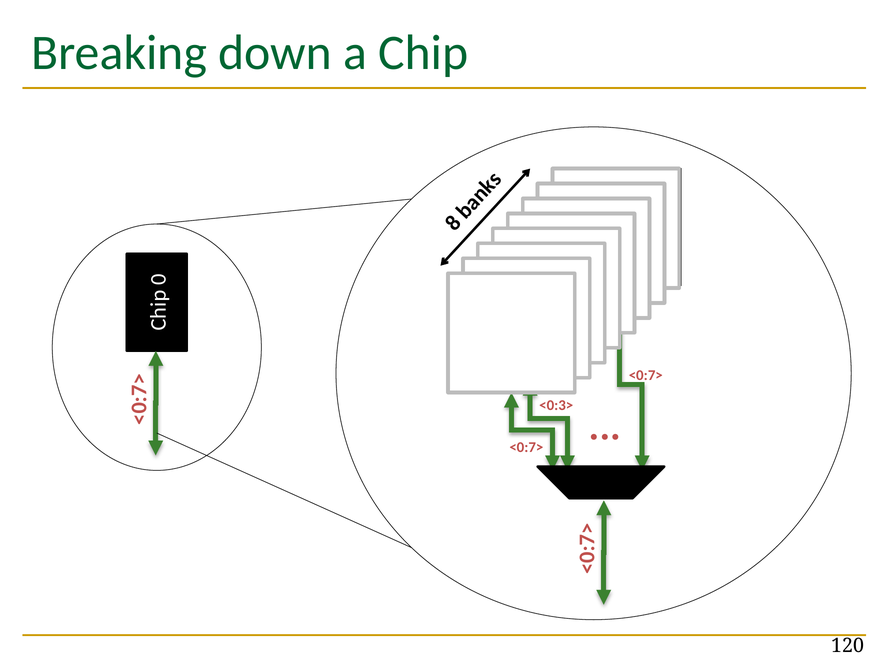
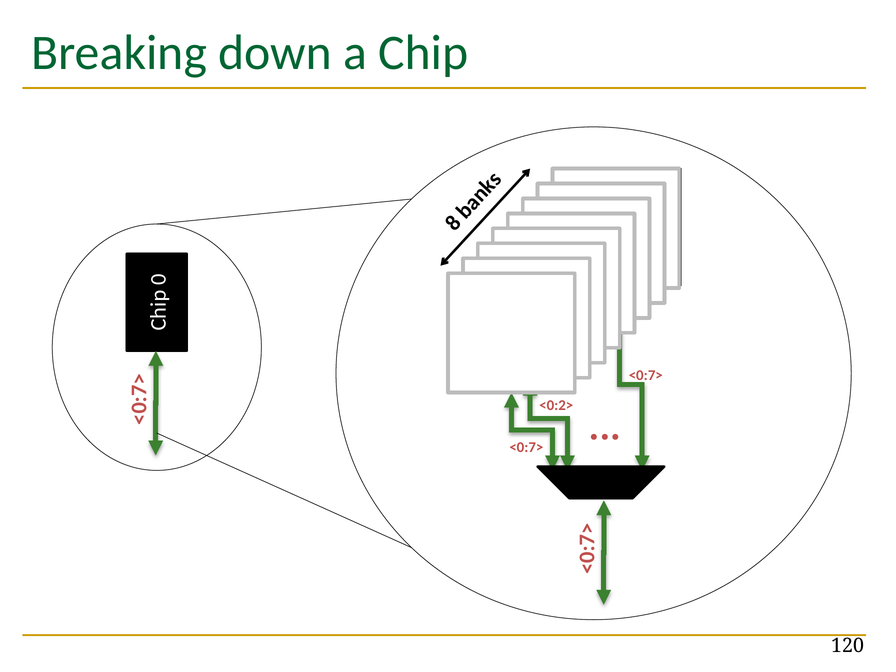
<0:3>: <0:3> -> <0:2> (556, 405)
